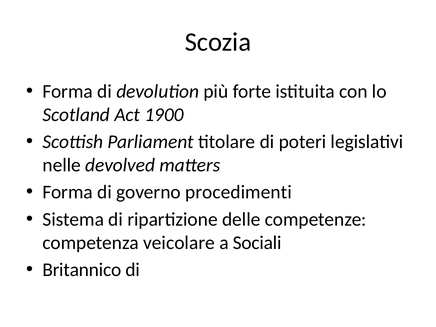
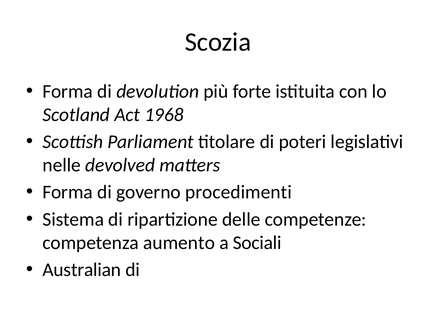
1900: 1900 -> 1968 (164, 115)
veicolare: veicolare -> aumento (179, 243)
Britannico: Britannico -> Australian (82, 270)
